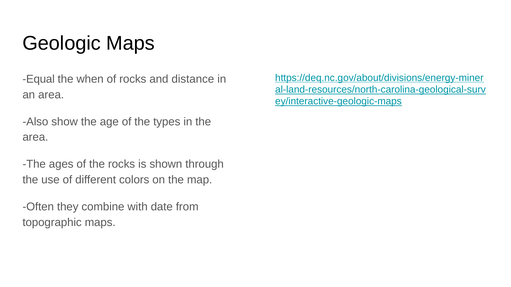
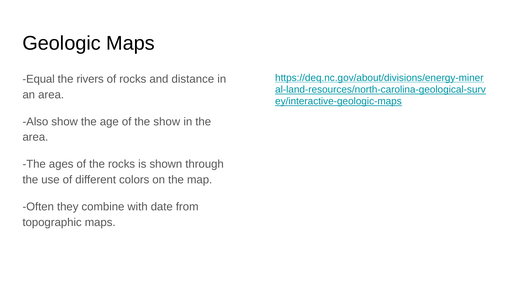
when: when -> rivers (90, 79)
the types: types -> show (167, 122)
